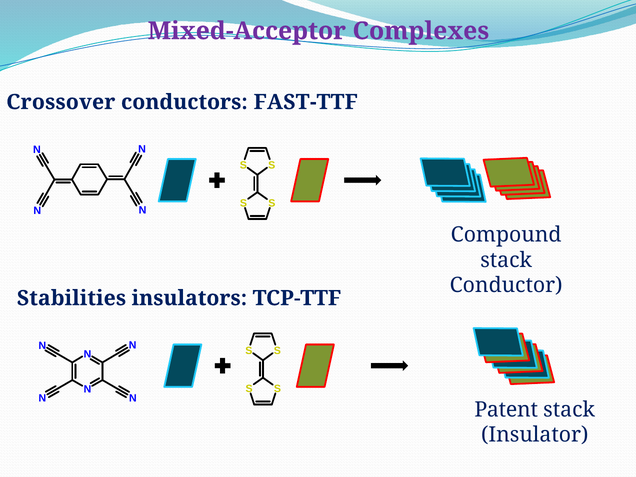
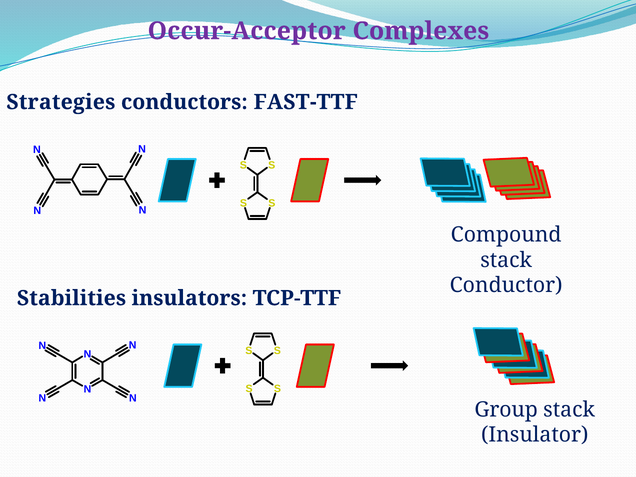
Mixed-Acceptor: Mixed-Acceptor -> Occur-Acceptor (247, 31)
Crossover: Crossover -> Strategies (61, 102)
Patent: Patent -> Group (506, 410)
